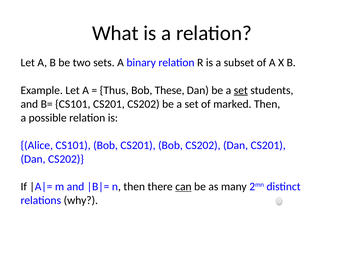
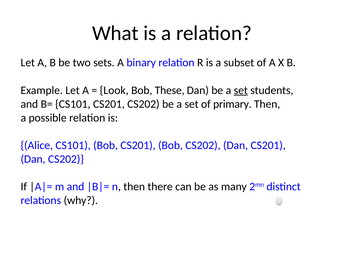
Thus: Thus -> Look (114, 90)
marked: marked -> primary (232, 104)
can underline: present -> none (183, 187)
